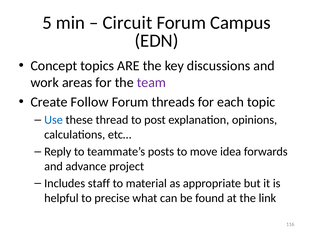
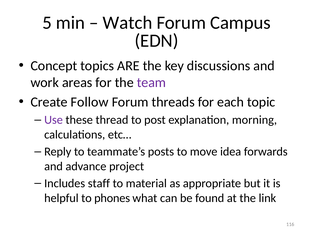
Circuit: Circuit -> Watch (127, 23)
Use colour: blue -> purple (54, 120)
opinions: opinions -> morning (254, 120)
precise: precise -> phones (112, 198)
